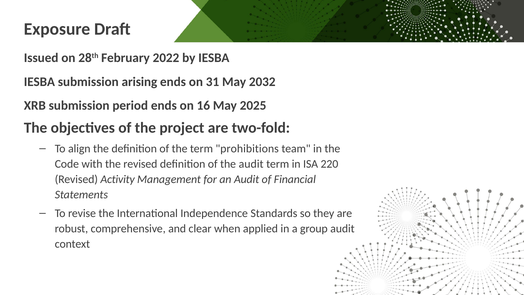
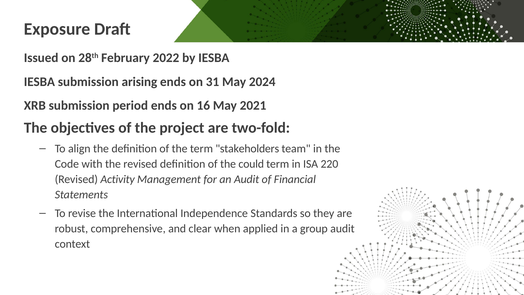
2032: 2032 -> 2024 (262, 82)
2025: 2025 -> 2021 (253, 106)
prohibitions: prohibitions -> stakeholders (247, 148)
the audit: audit -> could (251, 164)
